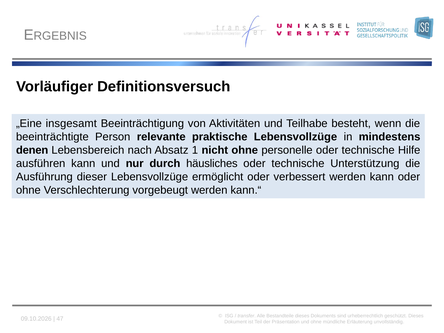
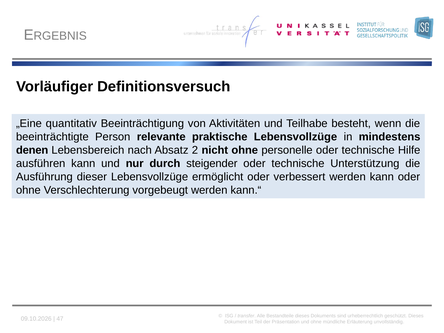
insgesamt: insgesamt -> quantitativ (71, 124)
1: 1 -> 2 (195, 150)
häusliches: häusliches -> steigender (212, 164)
